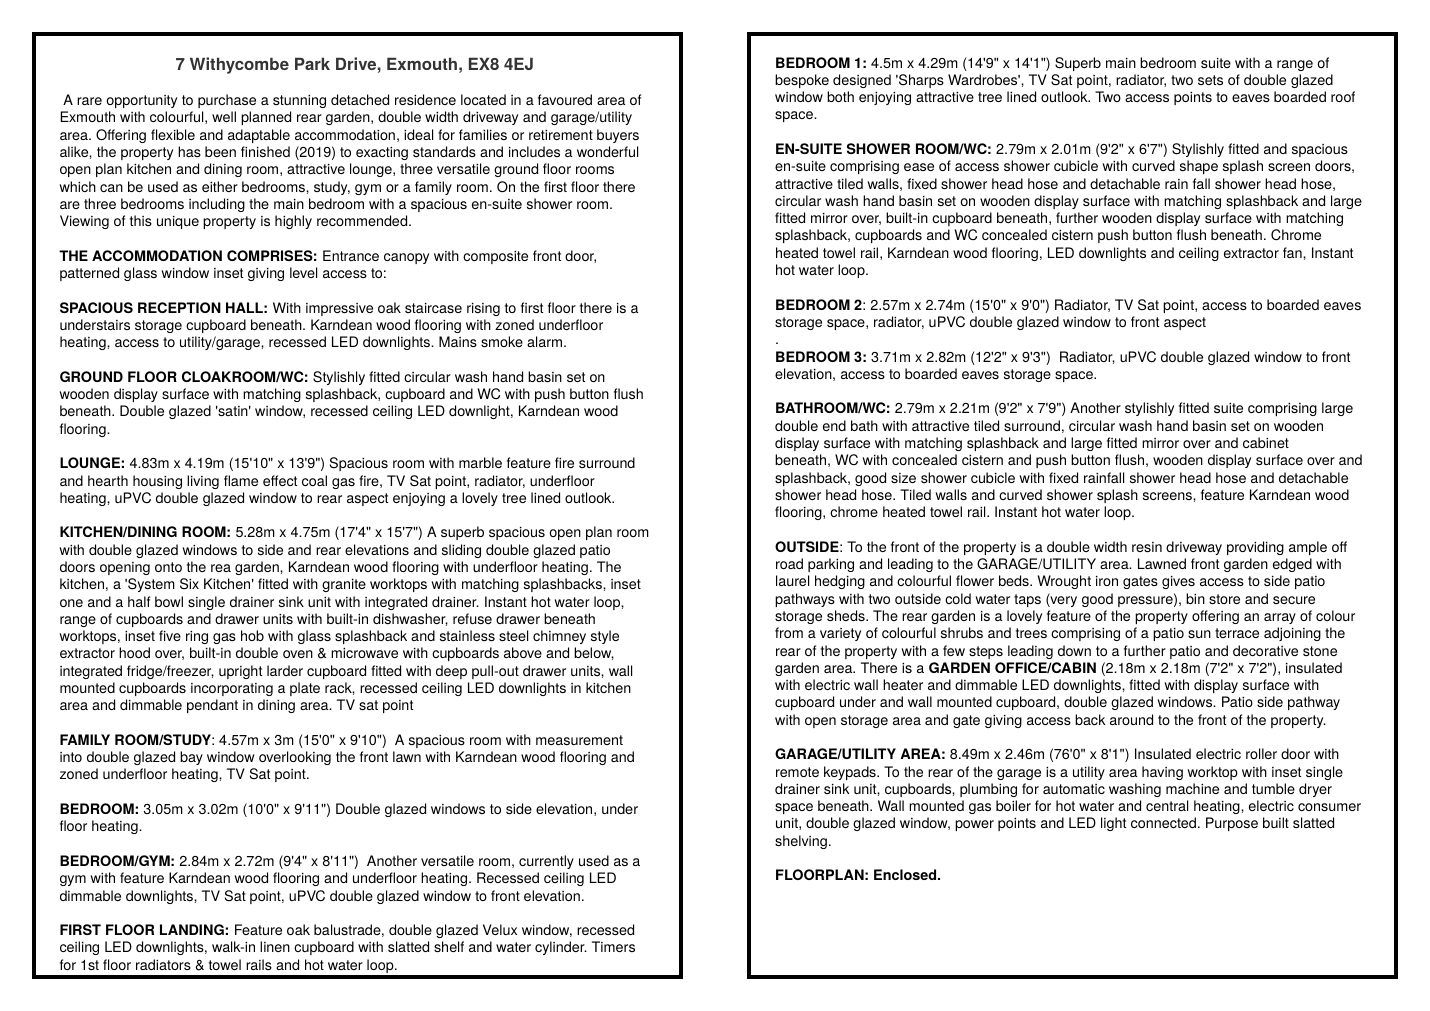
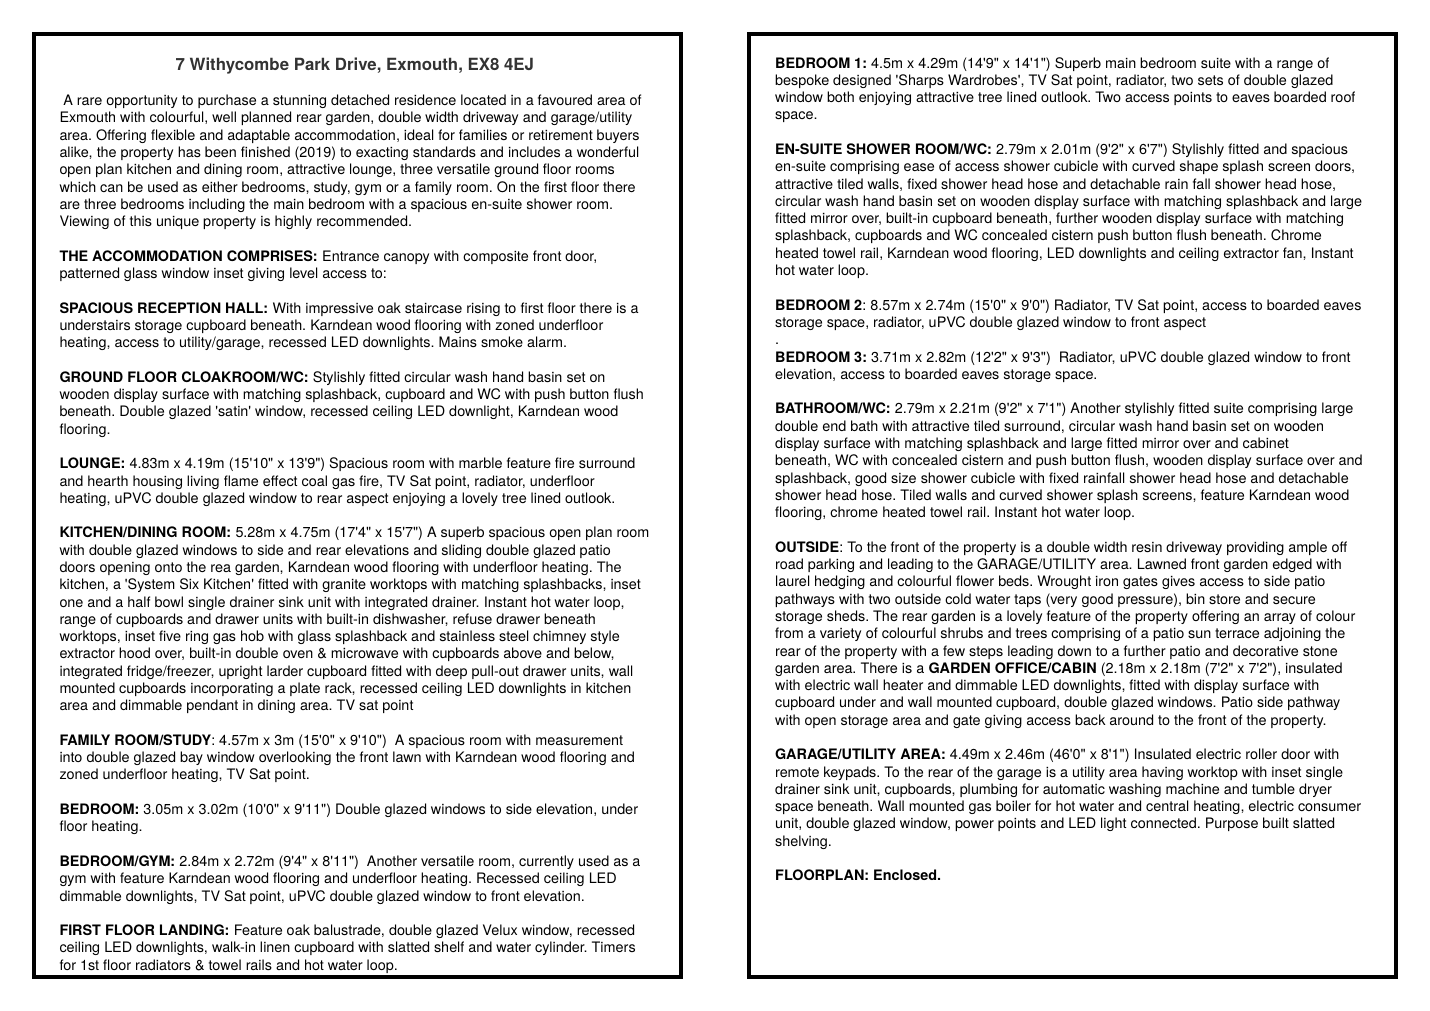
2.57m: 2.57m -> 8.57m (890, 305)
7'9: 7'9 -> 7'1 (1052, 409)
8.49m: 8.49m -> 4.49m (970, 755)
76'0: 76'0 -> 46'0 (1067, 755)
